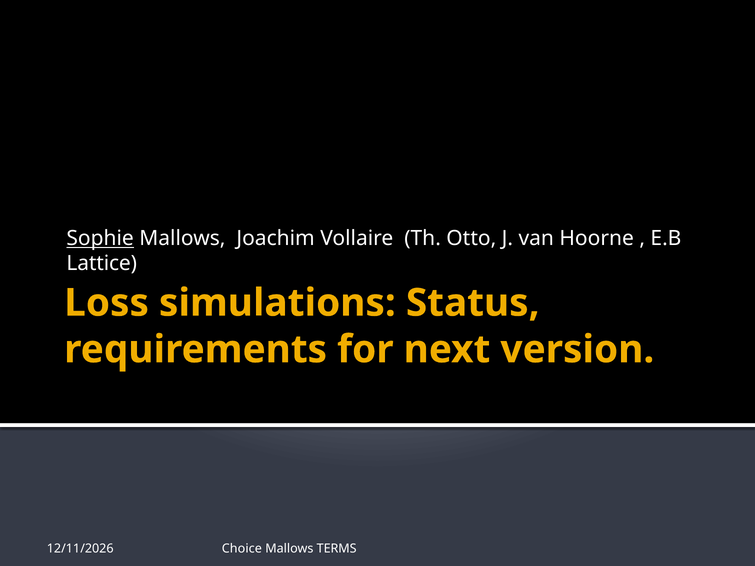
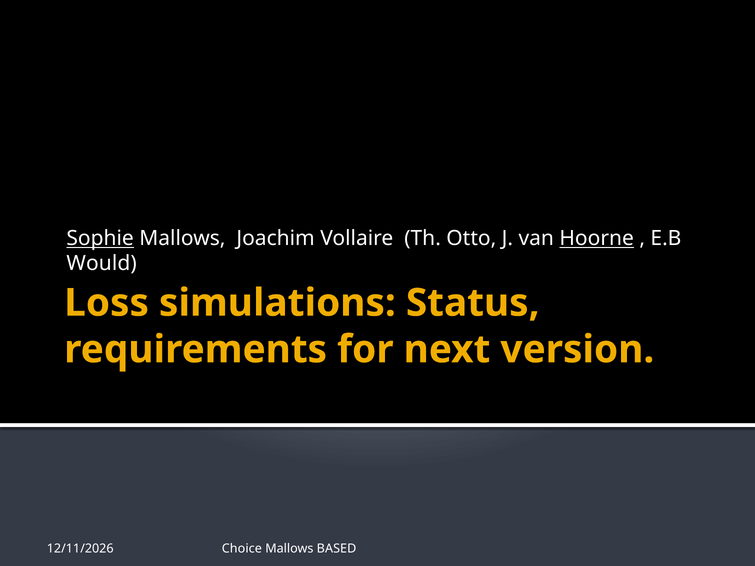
Hoorne underline: none -> present (597, 239)
Lattice: Lattice -> Would (102, 264)
TERMS: TERMS -> BASED (337, 549)
